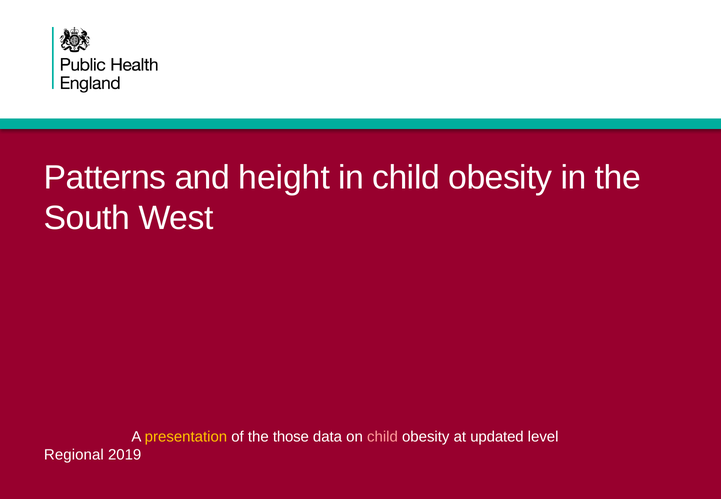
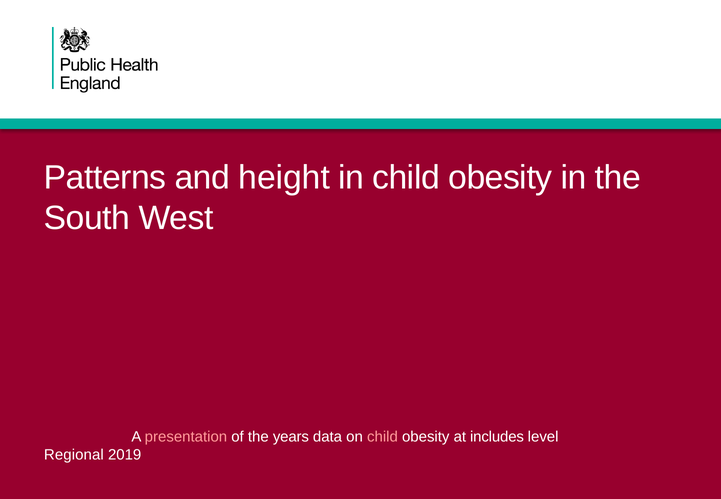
presentation colour: yellow -> pink (186, 437)
those: those -> years (291, 437)
updated: updated -> includes (497, 437)
